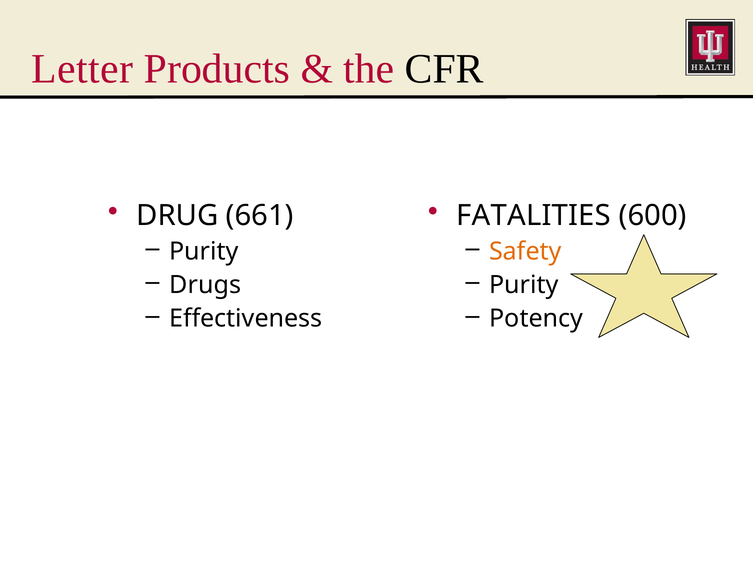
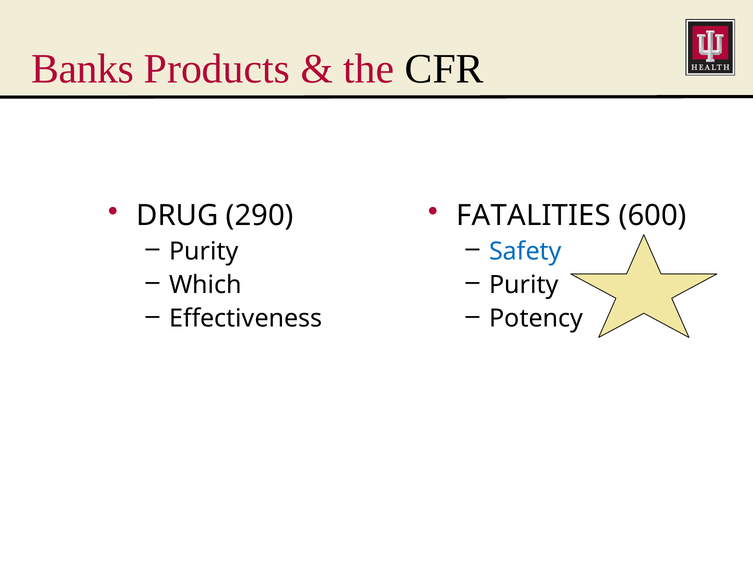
Letter: Letter -> Banks (83, 69)
661: 661 -> 290 (260, 215)
Safety colour: orange -> blue (525, 251)
Drugs: Drugs -> Which (205, 285)
